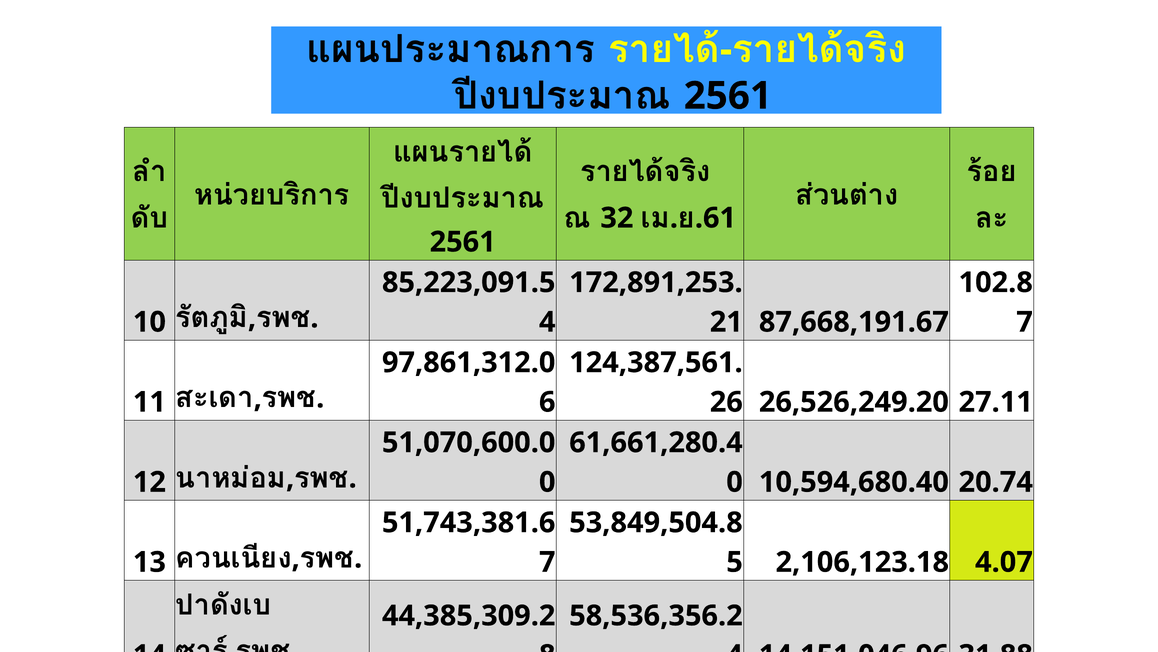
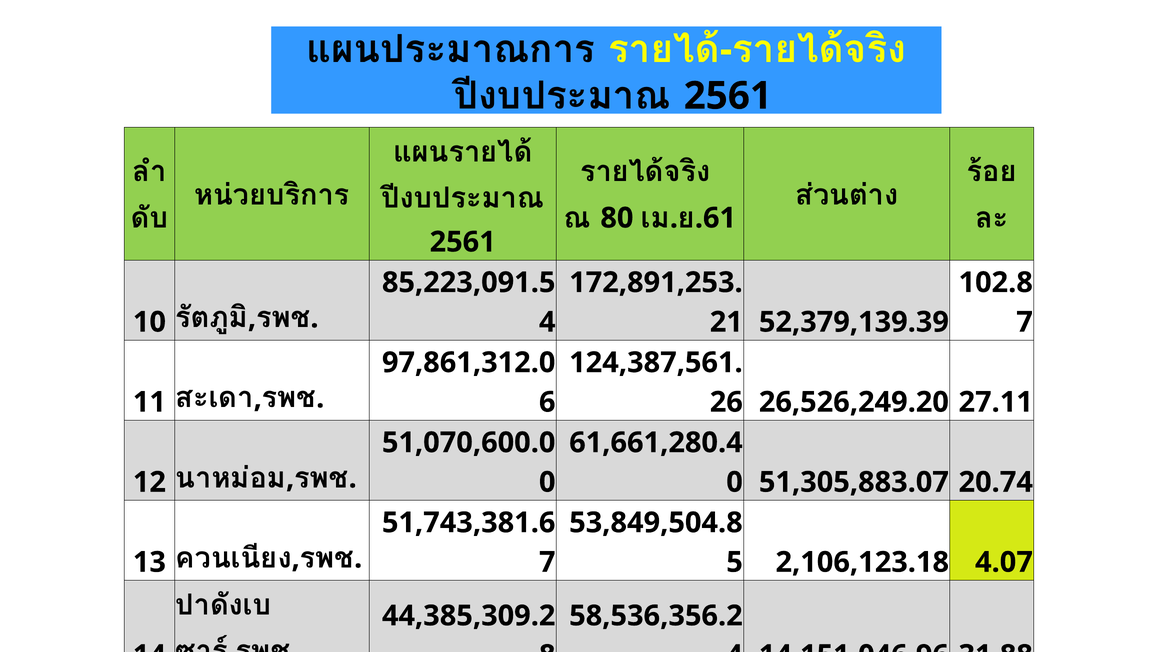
32: 32 -> 80 (617, 218)
87,668,191.67: 87,668,191.67 -> 52,379,139.39 (854, 322)
10,594,680.40: 10,594,680.40 -> 51,305,883.07 (854, 482)
